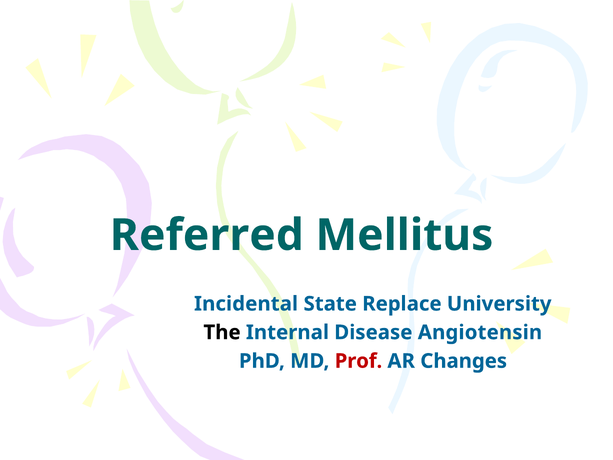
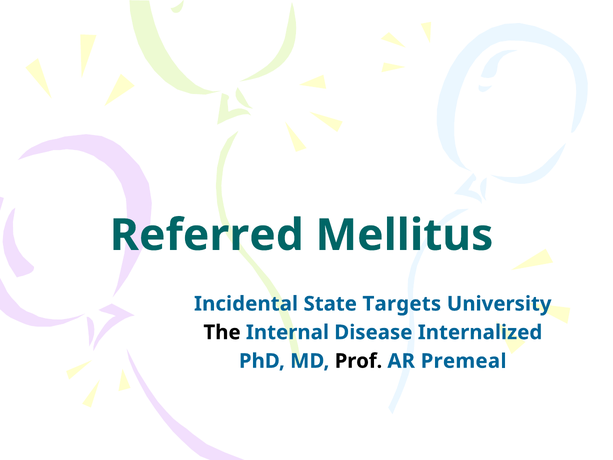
Replace: Replace -> Targets (402, 304)
Angiotensin: Angiotensin -> Internalized (480, 332)
Prof colour: red -> black (358, 361)
Changes: Changes -> Premeal (464, 361)
